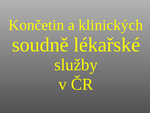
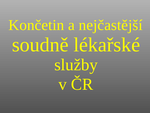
klinických: klinických -> nejčastější (111, 25)
